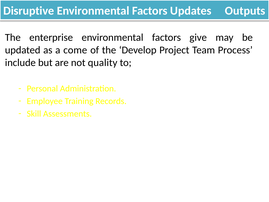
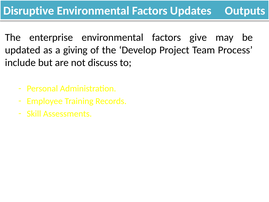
come: come -> giving (75, 50)
quality: quality -> discuss (103, 63)
